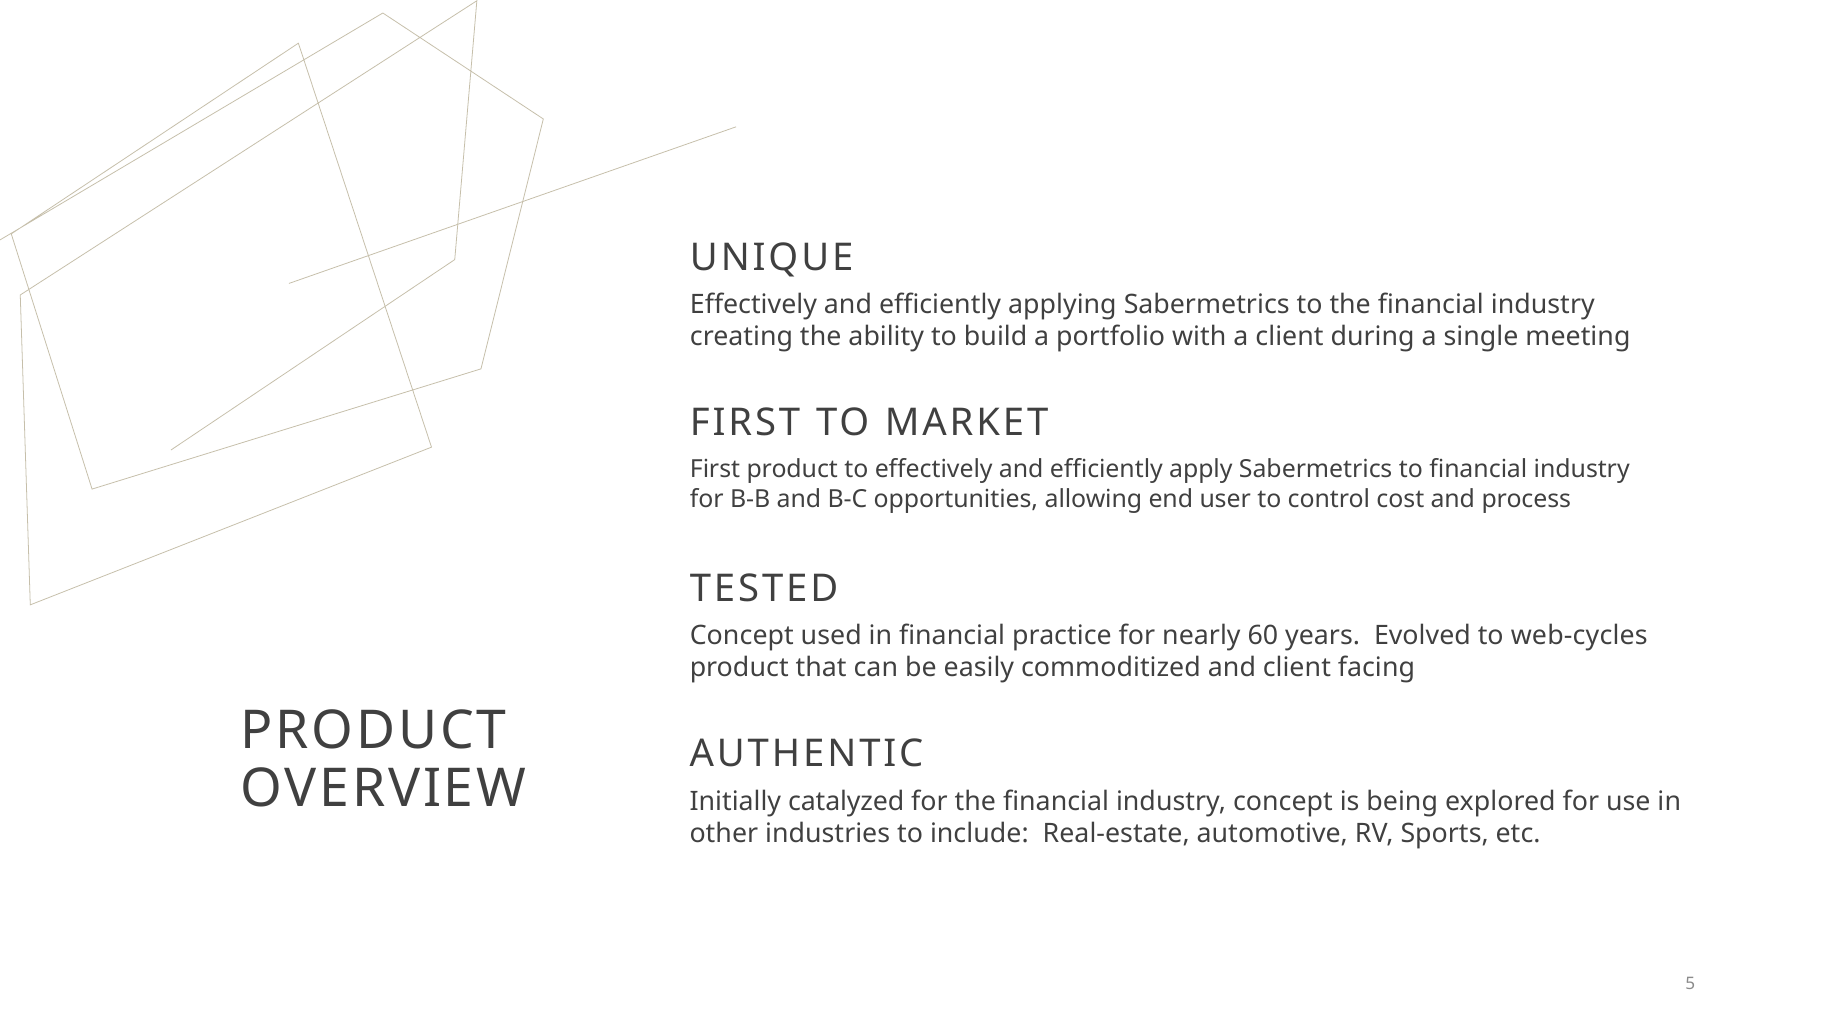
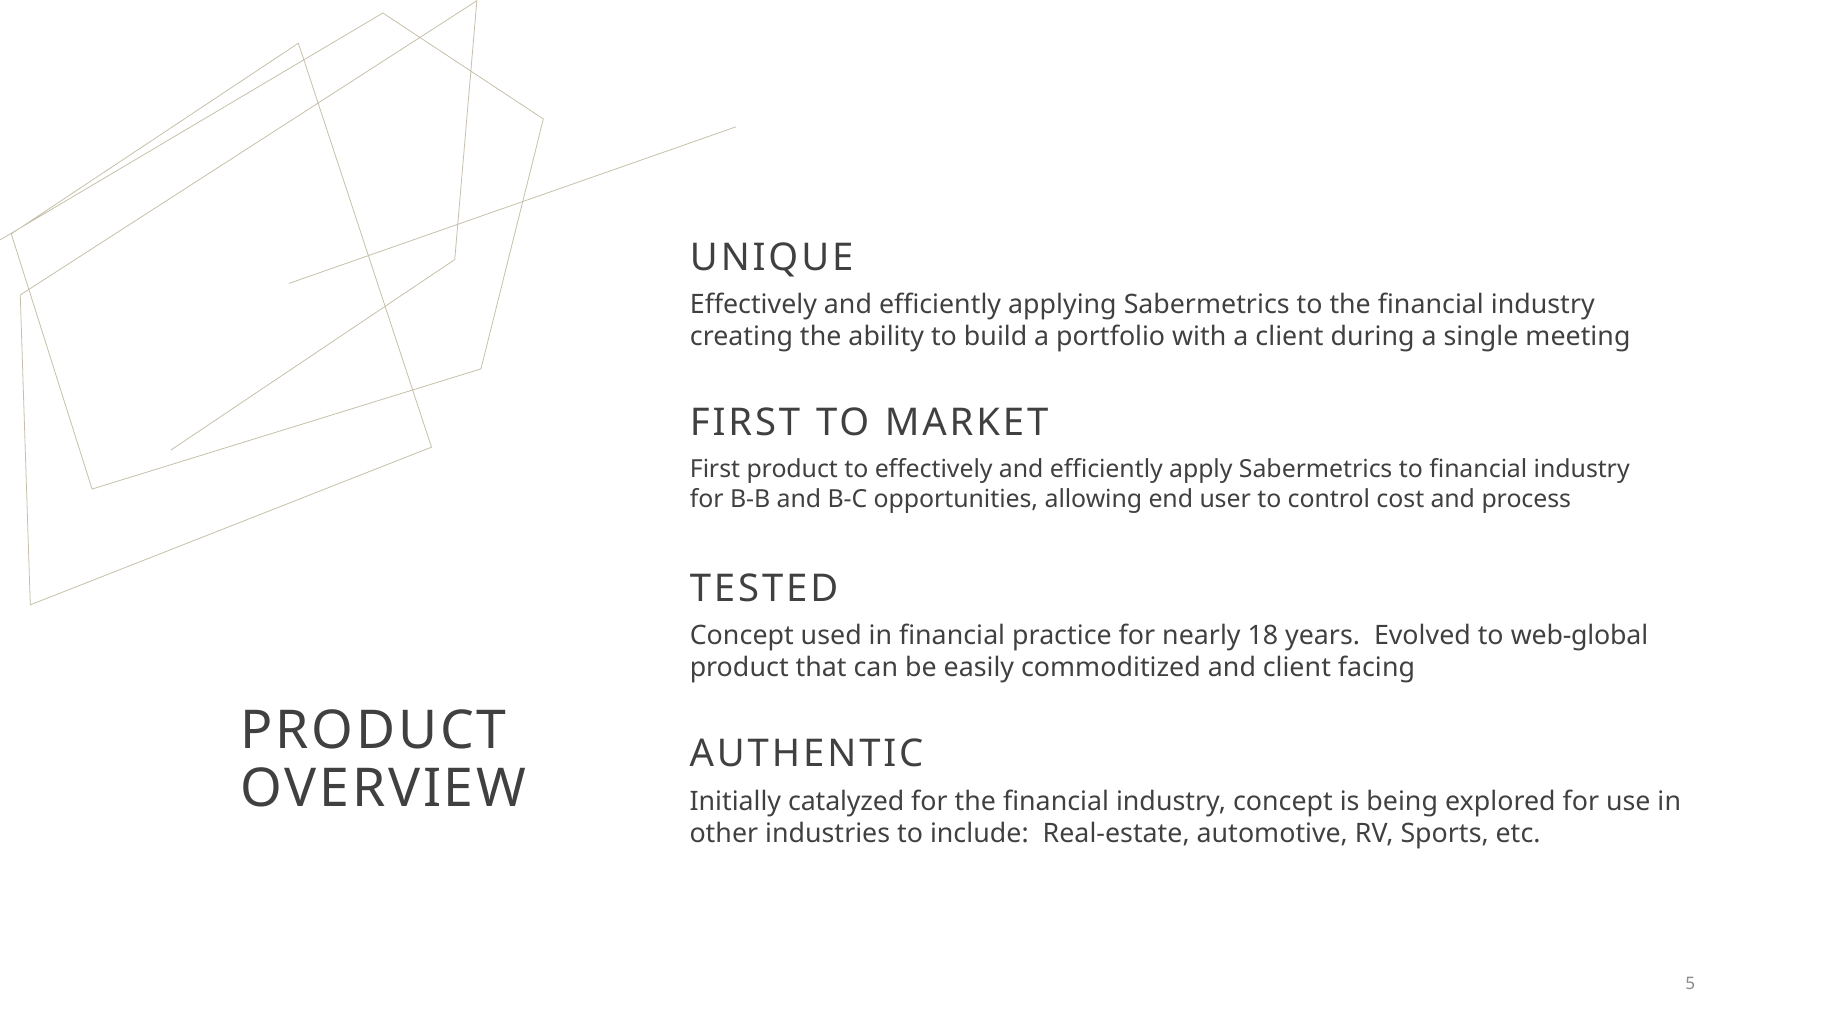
60: 60 -> 18 (1263, 636)
web-cycles: web-cycles -> web-global (1579, 636)
